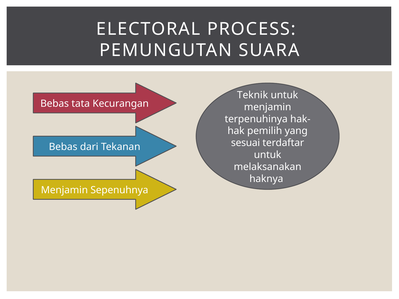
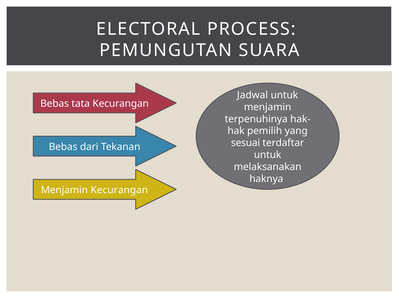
Teknik: Teknik -> Jadwal (253, 95)
Menjamin Sepenuhnya: Sepenuhnya -> Kecurangan (119, 190)
